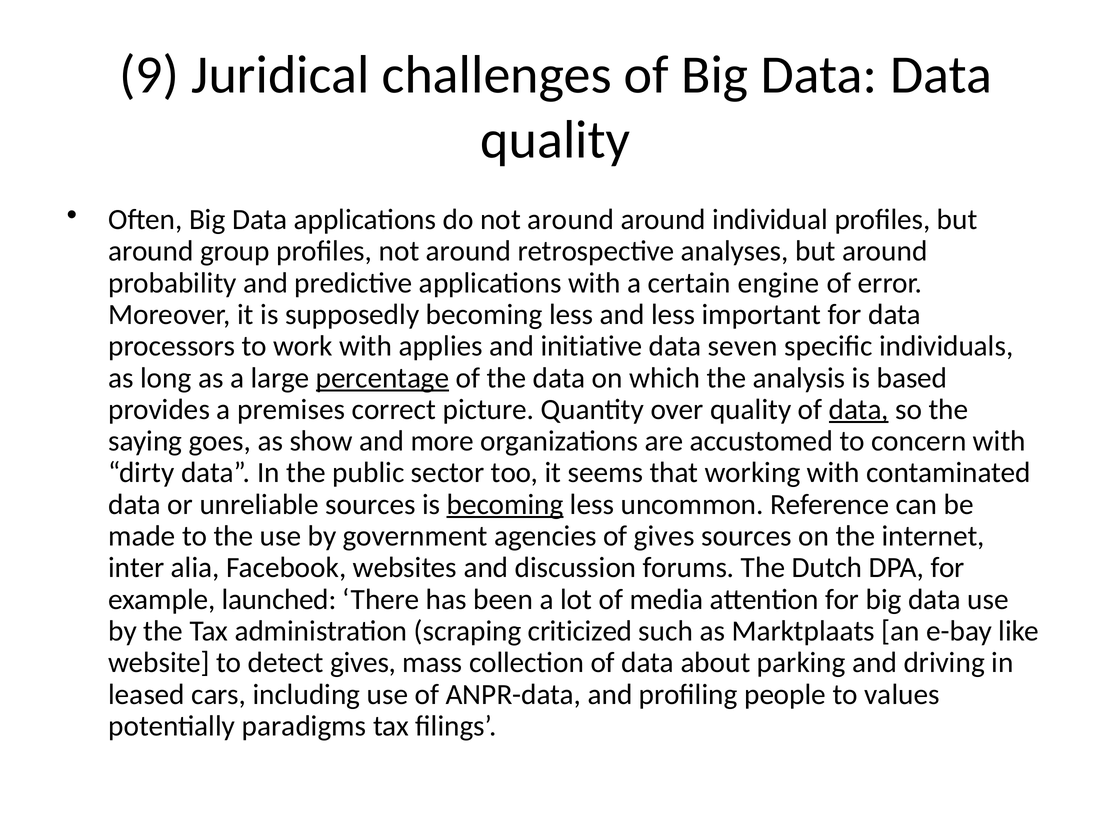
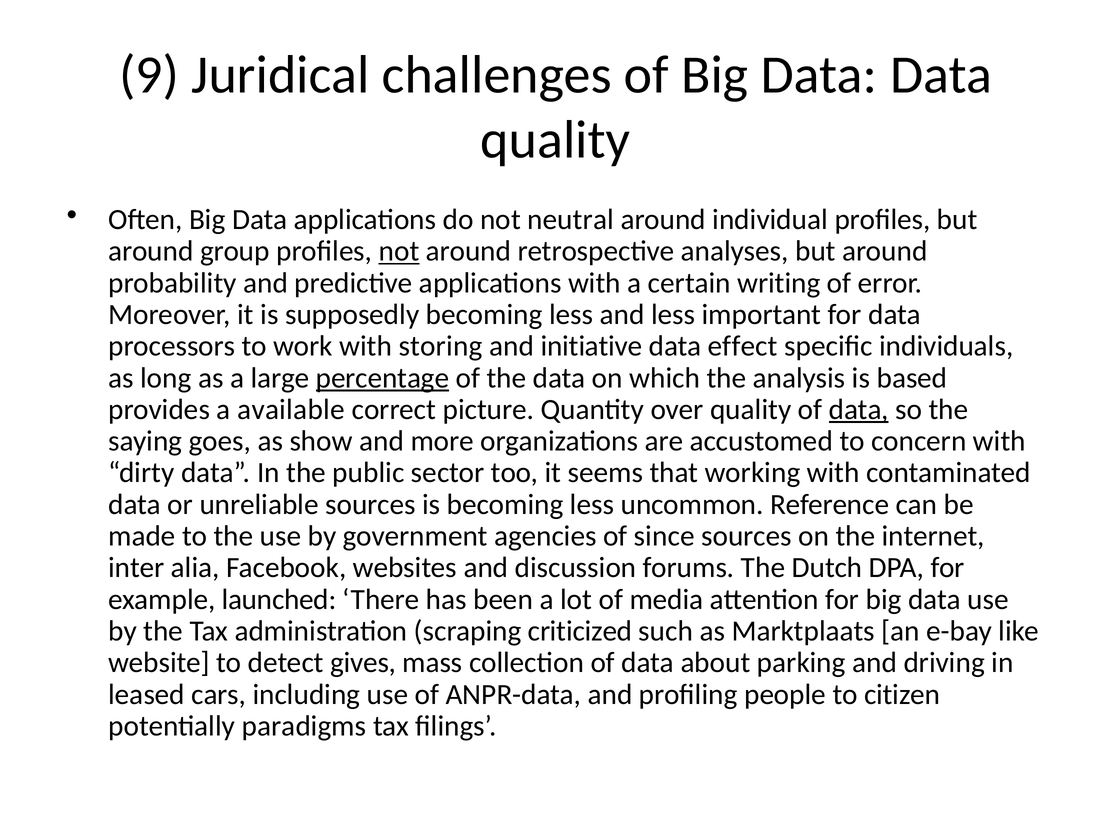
do not around: around -> neutral (571, 220)
not underline: none -> present (399, 251)
engine: engine -> writing (779, 283)
applies: applies -> storing (441, 346)
seven: seven -> effect (743, 346)
premises: premises -> available (291, 410)
becoming underline: present -> none (505, 505)
of gives: gives -> since (664, 536)
values: values -> citizen (902, 695)
